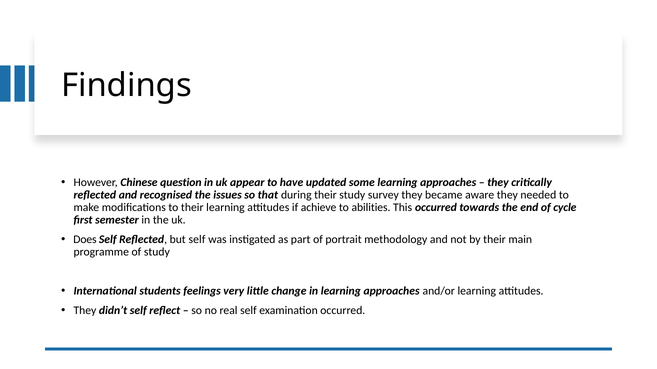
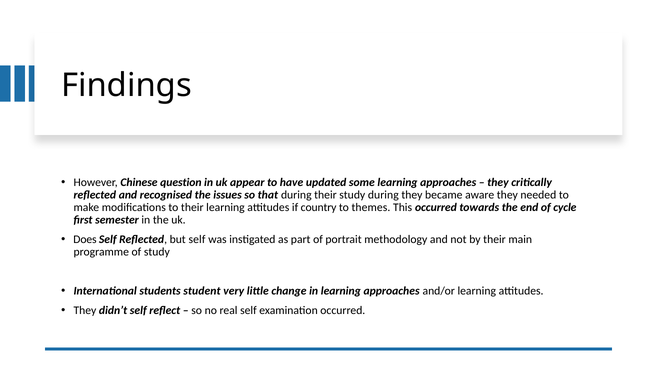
study survey: survey -> during (383, 195)
achieve: achieve -> country (319, 208)
abilities: abilities -> themes (371, 208)
feelings: feelings -> student (202, 291)
